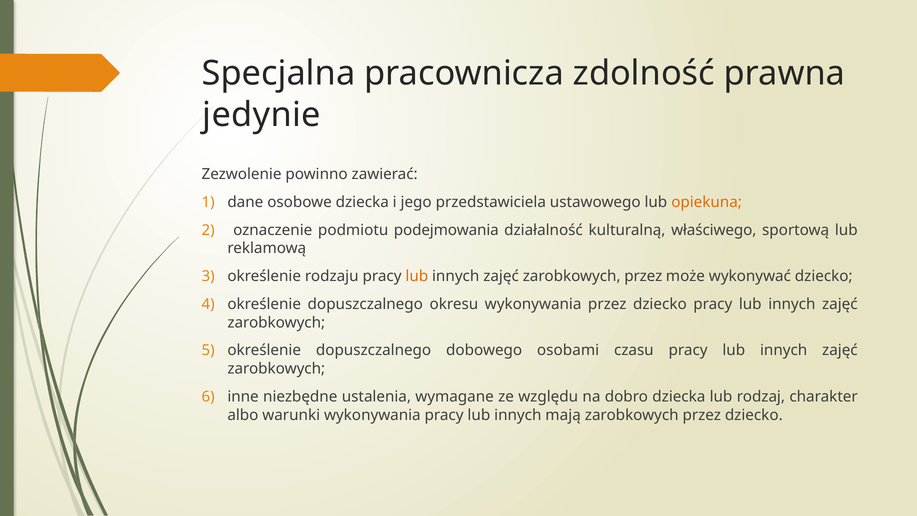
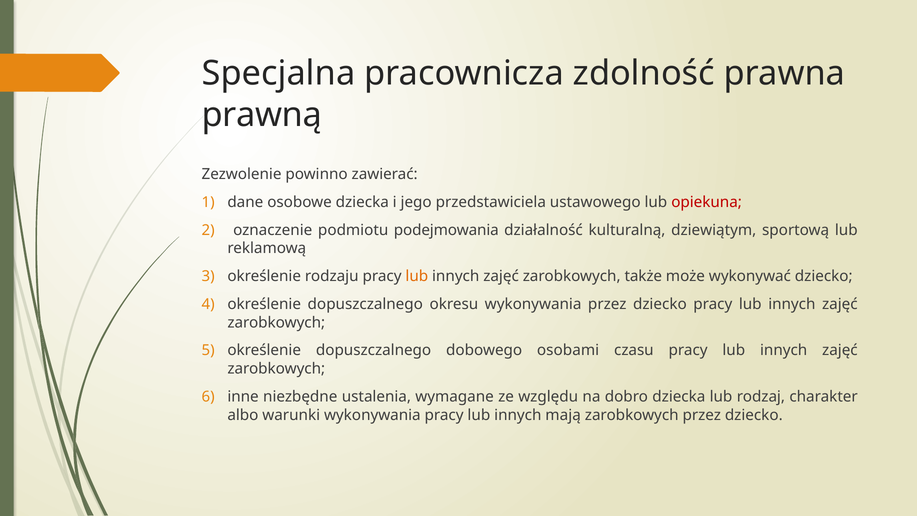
jedynie: jedynie -> prawną (262, 115)
opiekuna colour: orange -> red (707, 202)
właściwego: właściwego -> dziewiątym (714, 230)
zajęć zarobkowych przez: przez -> także (643, 276)
